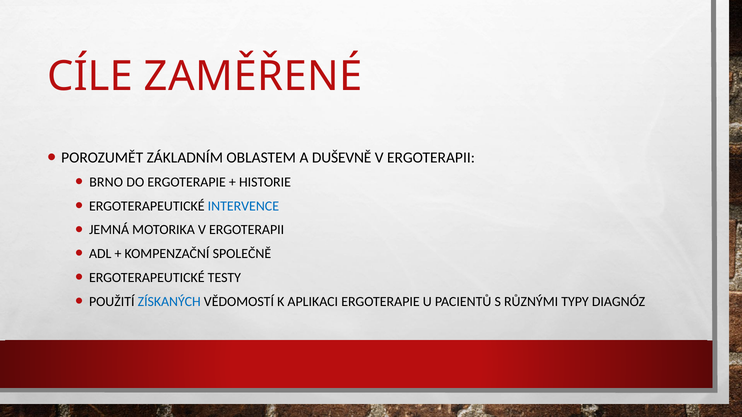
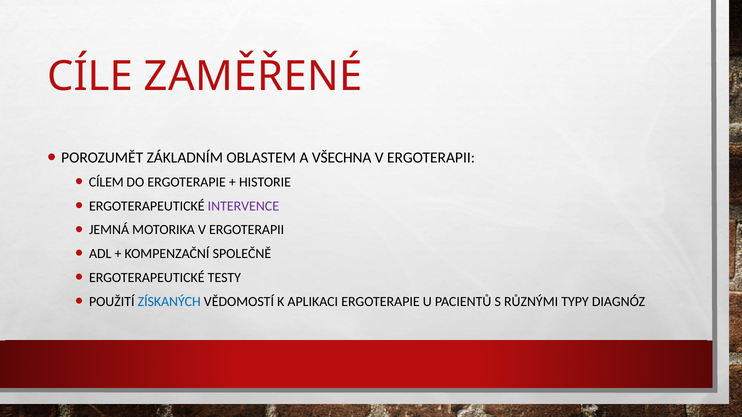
DUŠEVNĚ: DUŠEVNĚ -> VŠECHNA (342, 158)
BRNO: BRNO -> CÍLEM (106, 182)
INTERVENCE colour: blue -> purple (243, 206)
